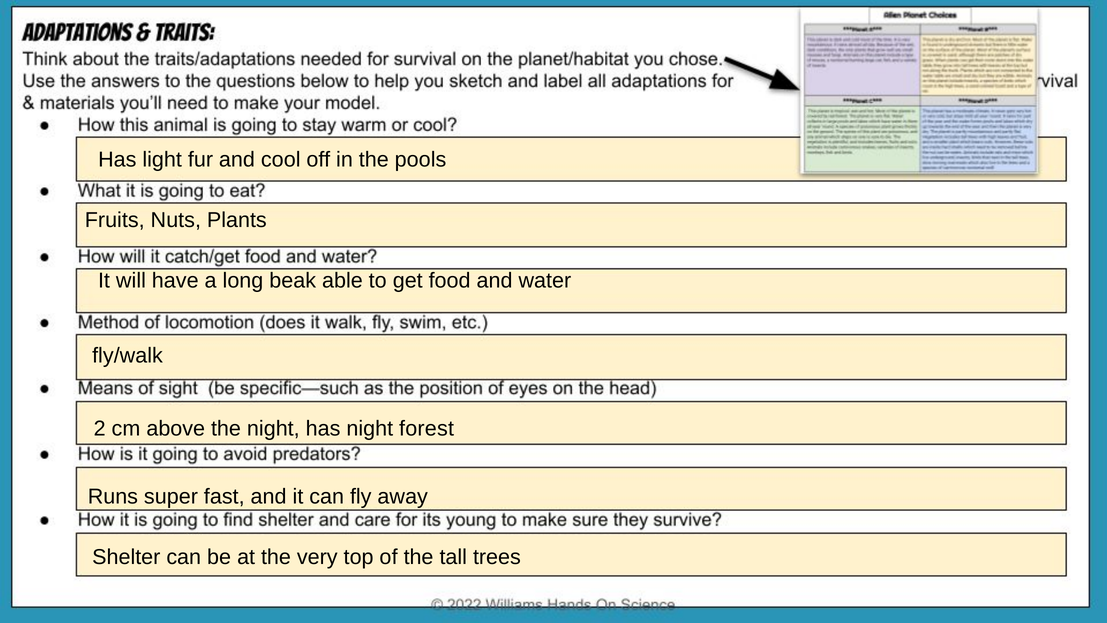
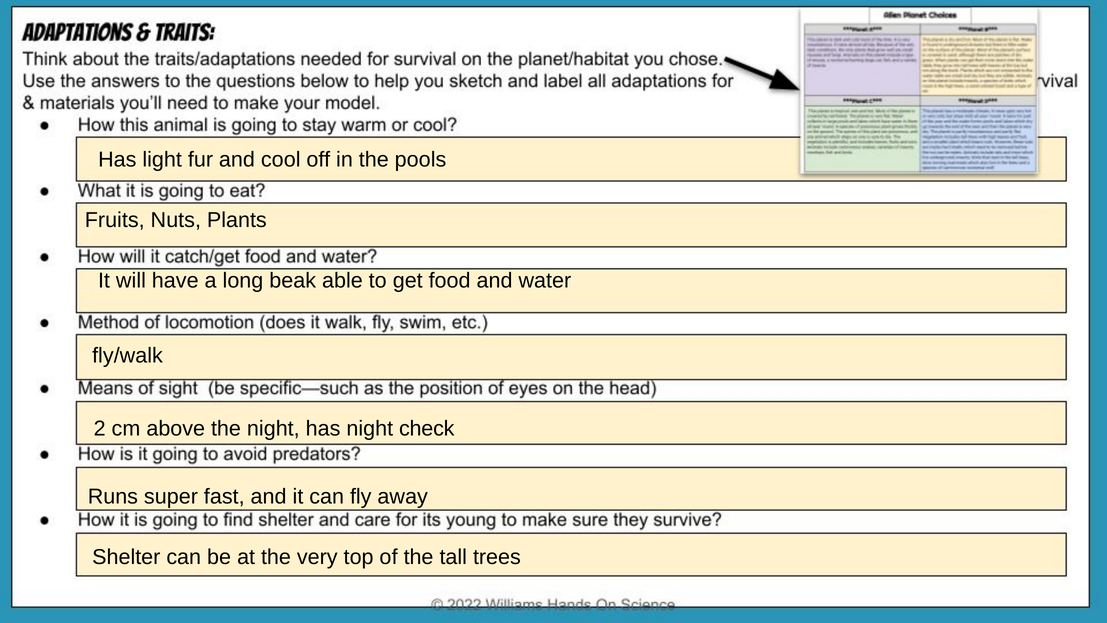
forest: forest -> check (427, 428)
